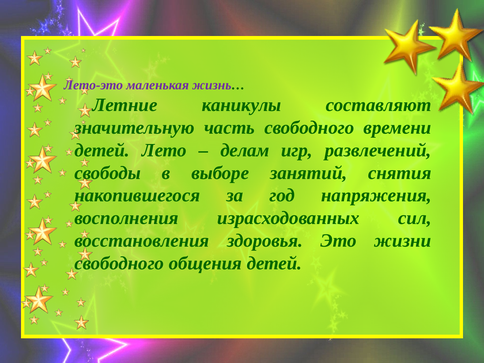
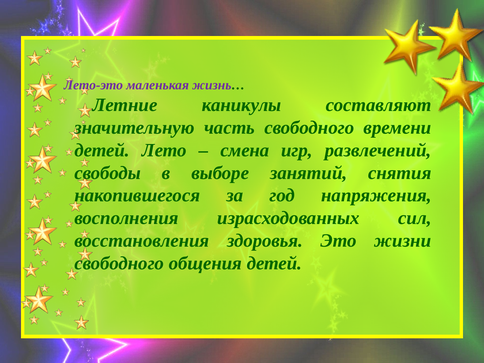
делам: делам -> смена (245, 150)
